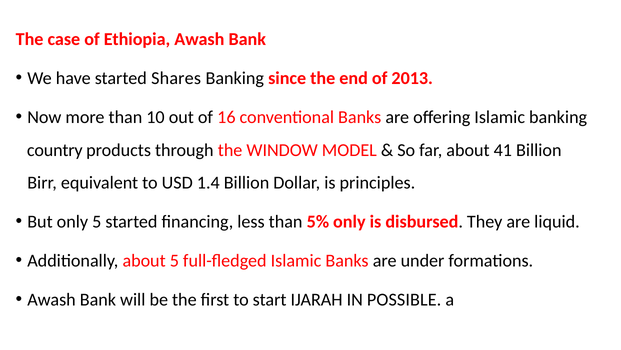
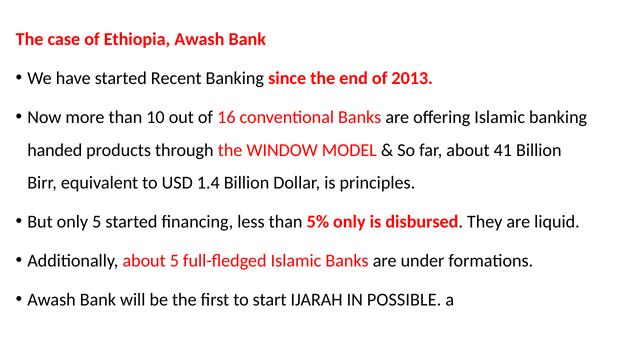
Shares: Shares -> Recent (176, 78)
country: country -> handed (55, 150)
